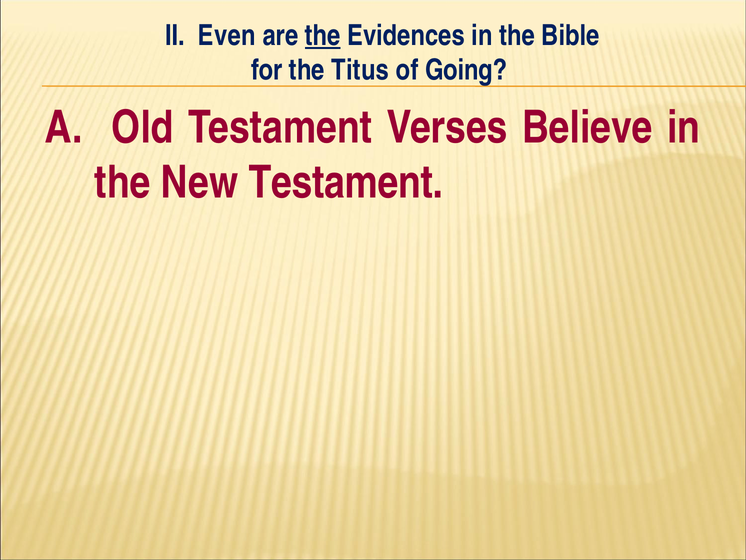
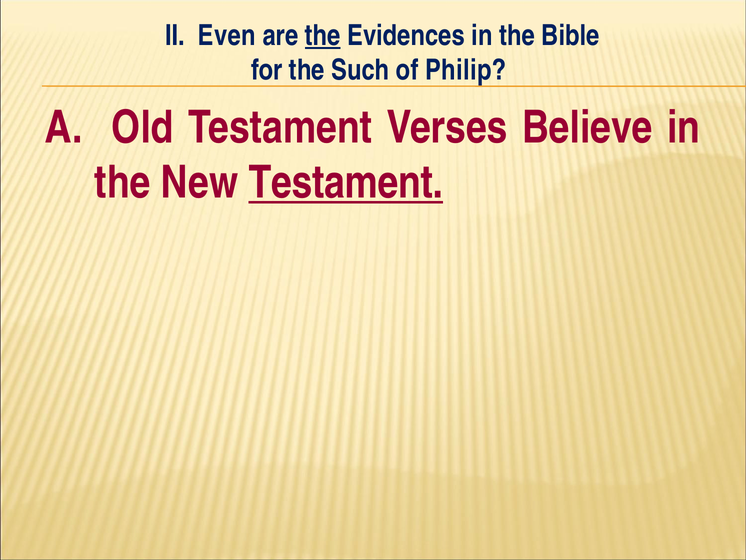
Titus: Titus -> Such (360, 70)
Going: Going -> Philip (466, 70)
Testament underline: none -> present (346, 182)
